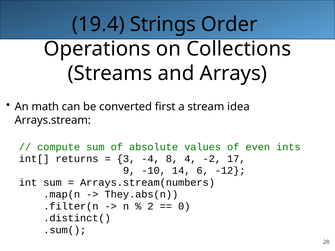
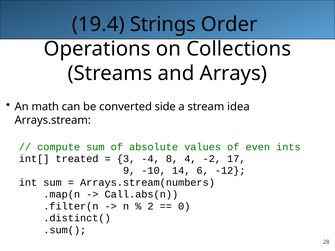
first: first -> side (165, 107)
returns: returns -> treated (77, 159)
They.abs(n: They.abs(n -> Call.abs(n (141, 195)
